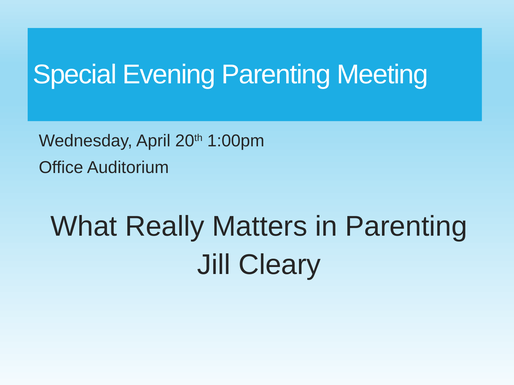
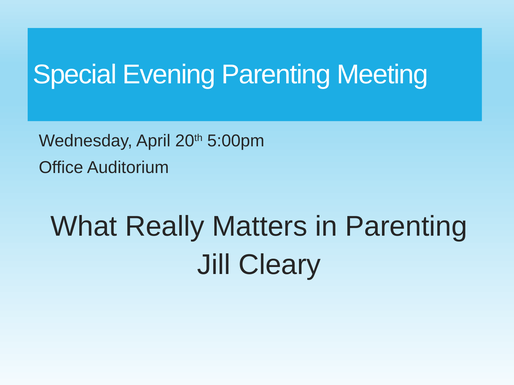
1:00pm: 1:00pm -> 5:00pm (236, 141)
